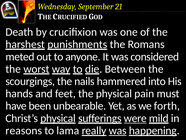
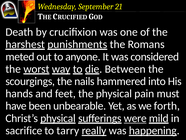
reasons: reasons -> sacrifice (24, 130)
lama: lama -> tarry (68, 130)
was underline: present -> none (118, 130)
